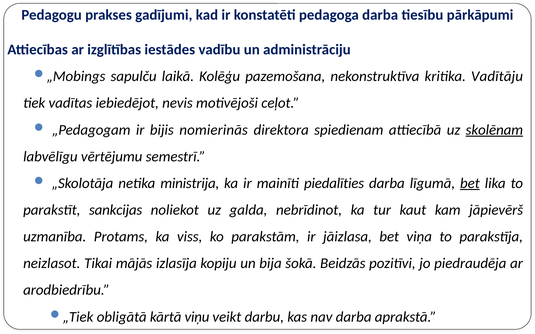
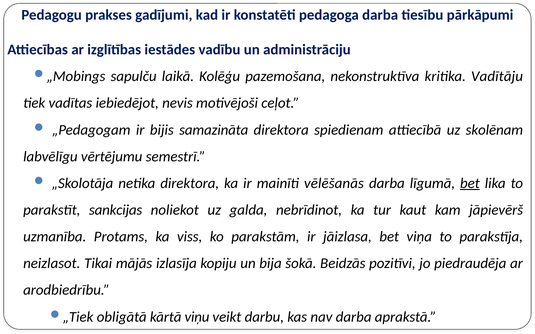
nomierinās: nomierinās -> samazināta (214, 130)
skolēnam underline: present -> none (494, 130)
netika ministrija: ministrija -> direktora (190, 183)
piedalīties: piedalīties -> vēlēšanās (334, 183)
